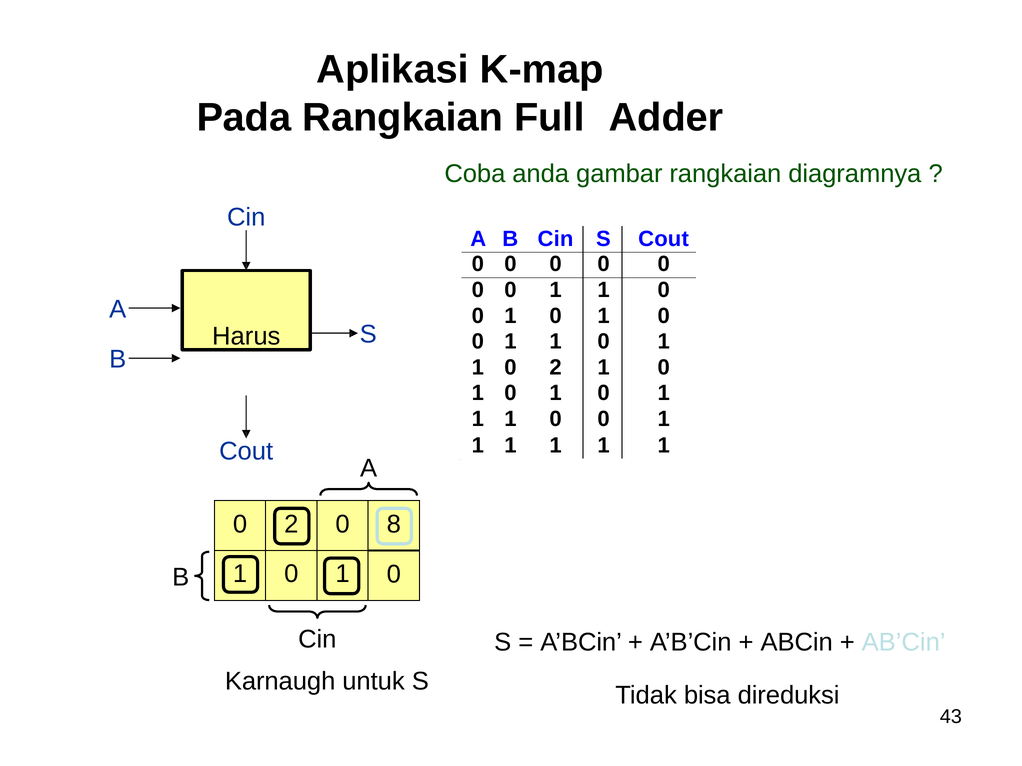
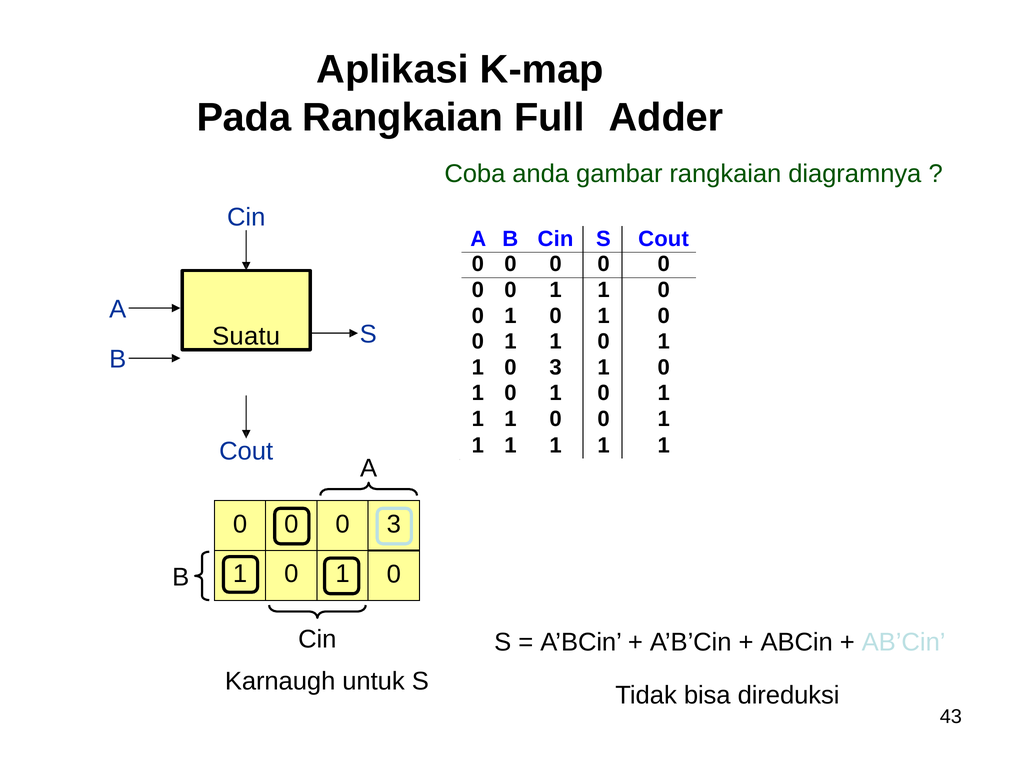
Harus: Harus -> Suatu (246, 336)
1 0 2: 2 -> 3 (556, 367)
2: 2 -> 0 (291, 524)
8: 8 -> 3 (394, 524)
